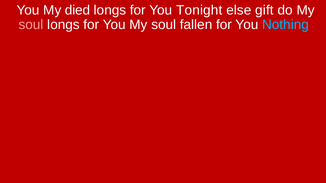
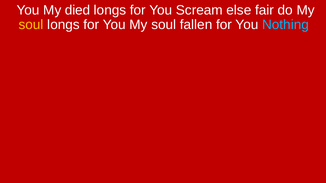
Tonight: Tonight -> Scream (199, 10)
gift: gift -> fair (265, 10)
soul colour: pink -> yellow (31, 25)
